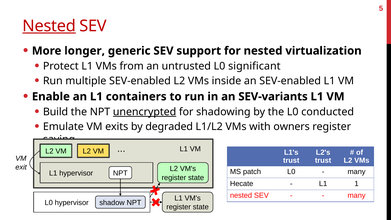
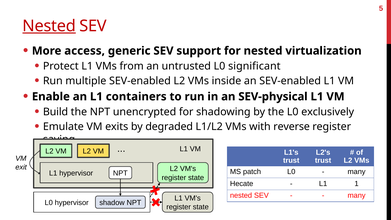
longer: longer -> access (85, 51)
SEV-variants: SEV-variants -> SEV-physical (273, 97)
unencrypted underline: present -> none (145, 112)
conducted: conducted -> exclusively (328, 112)
owners: owners -> reverse (292, 127)
